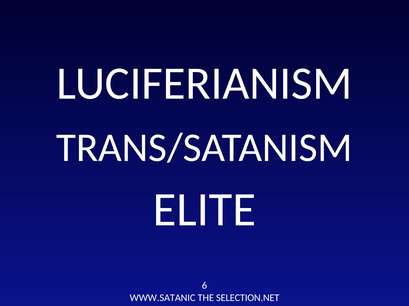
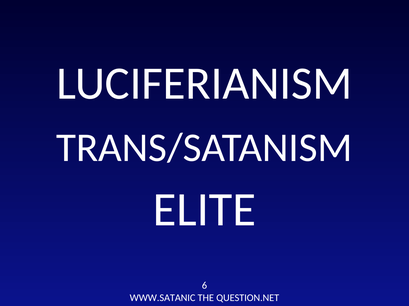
SELECTION.NET: SELECTION.NET -> QUESTION.NET (248, 298)
